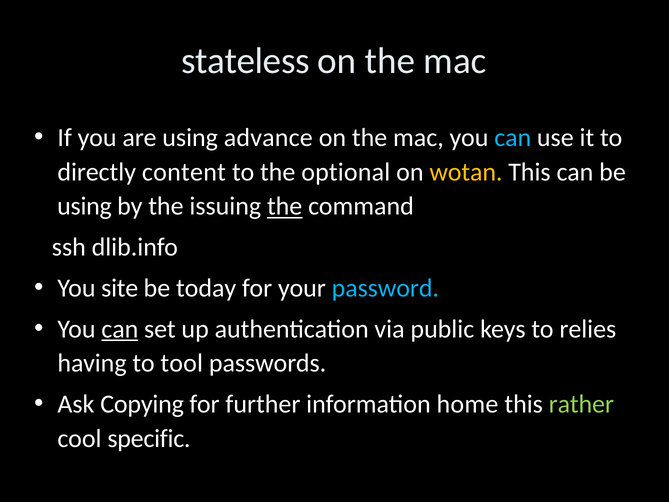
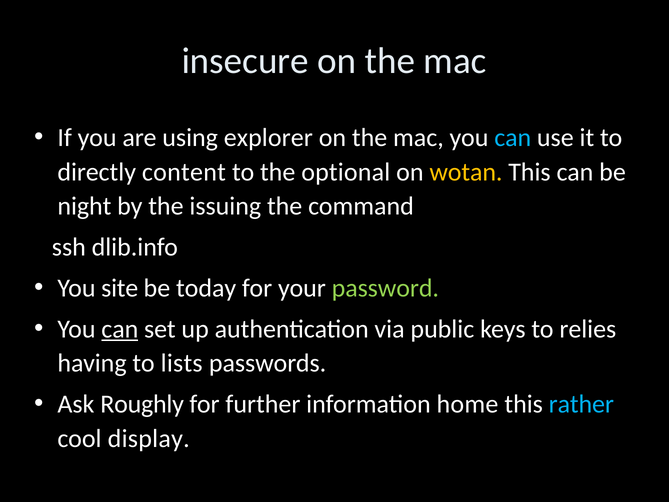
stateless: stateless -> insecure (245, 61)
advance: advance -> explorer (268, 138)
using: using -> night (84, 206)
the underline: present -> none (285, 206)
password colour: light blue -> light green (385, 288)
tool: tool -> lists (182, 363)
Copying: Copying -> Roughly (142, 404)
rather colour: light green -> light blue (581, 404)
specific: specific -> display (149, 438)
